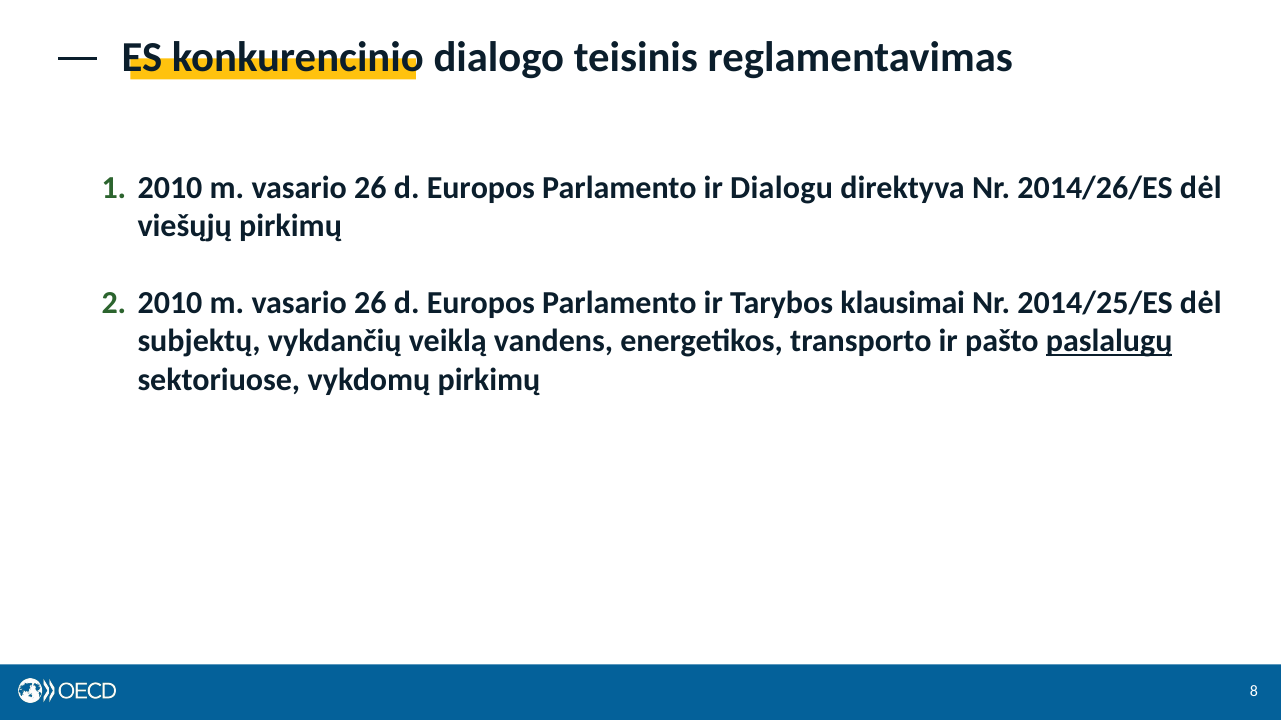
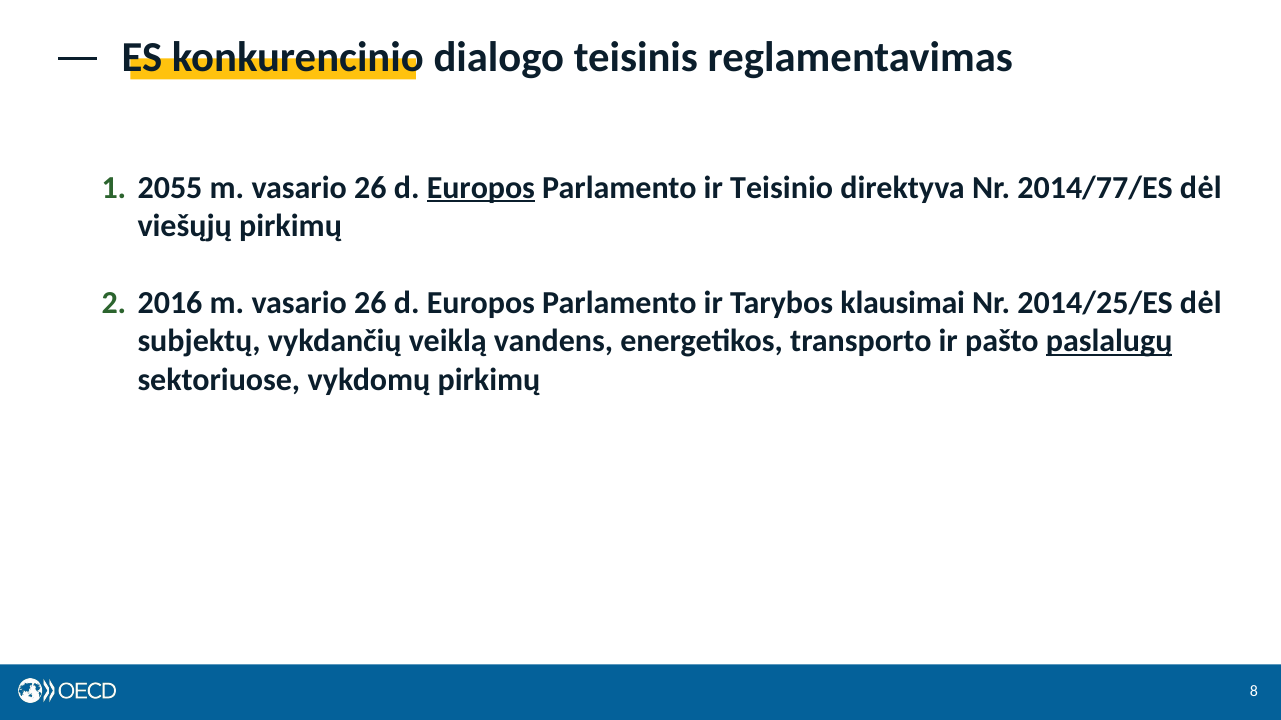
2010: 2010 -> 2055 (170, 188)
Europos underline: none -> present (481, 188)
Dialogu: Dialogu -> Teisinio (782, 188)
2014/26/ES: 2014/26/ES -> 2014/77/ES (1095, 188)
2010: 2010 -> 2016 (170, 303)
